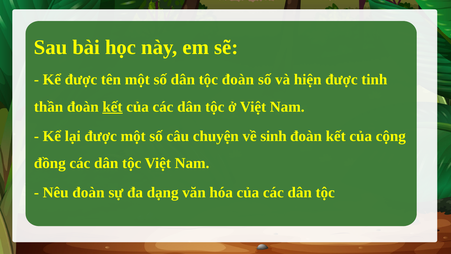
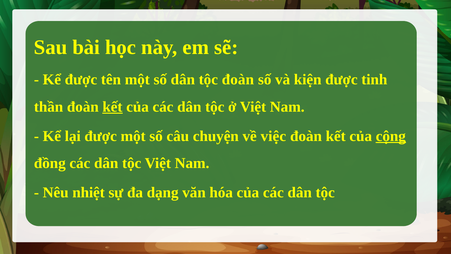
hiện: hiện -> kiện (308, 80)
sinh: sinh -> việc (273, 136)
cộng underline: none -> present (391, 136)
Nêu đoàn: đoàn -> nhiệt (89, 192)
